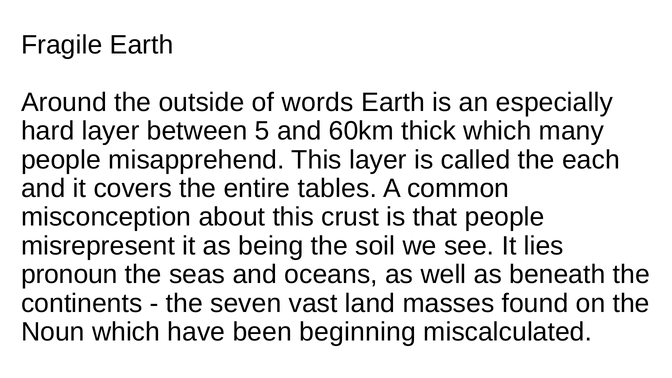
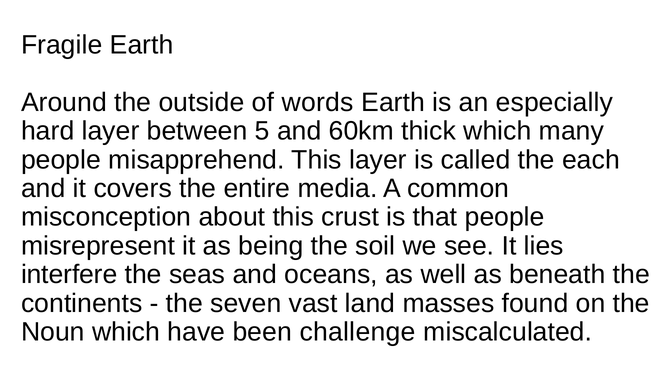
tables: tables -> media (338, 188)
pronoun: pronoun -> interfere (69, 275)
beginning: beginning -> challenge (358, 332)
